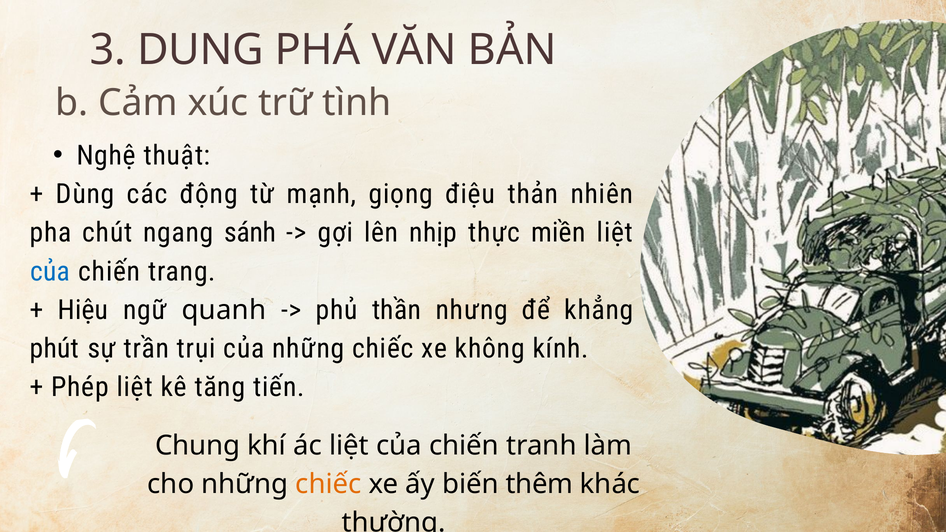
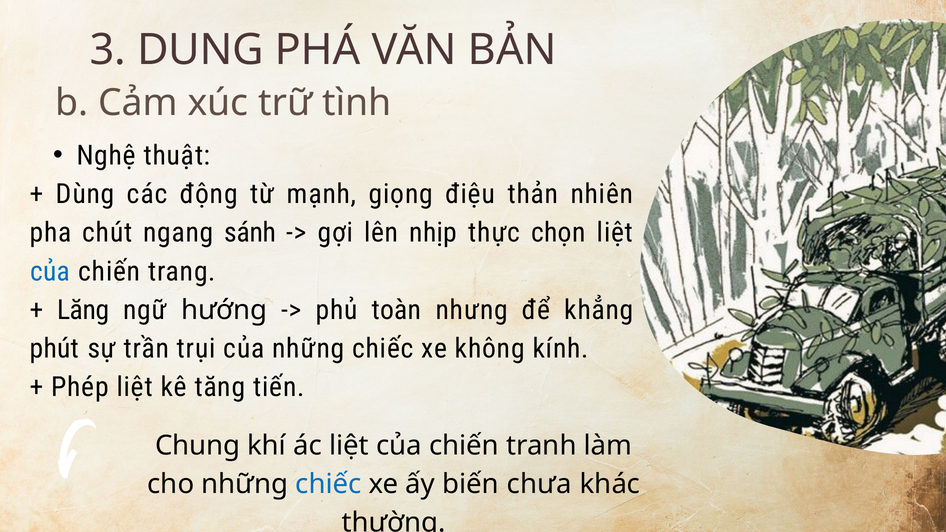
miền: miền -> chọn (558, 233)
Hiệu: Hiệu -> Lăng (83, 310)
quanh: quanh -> hướng (224, 310)
thần: thần -> toàn (396, 310)
chiếc colour: orange -> blue (328, 484)
thêm: thêm -> chưa (539, 484)
